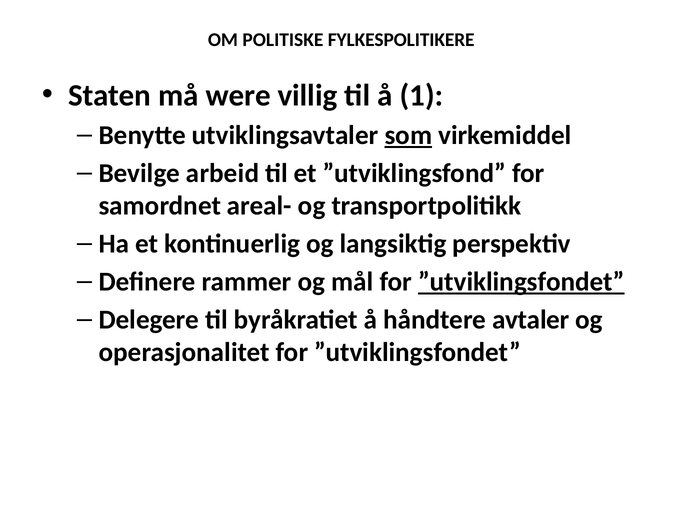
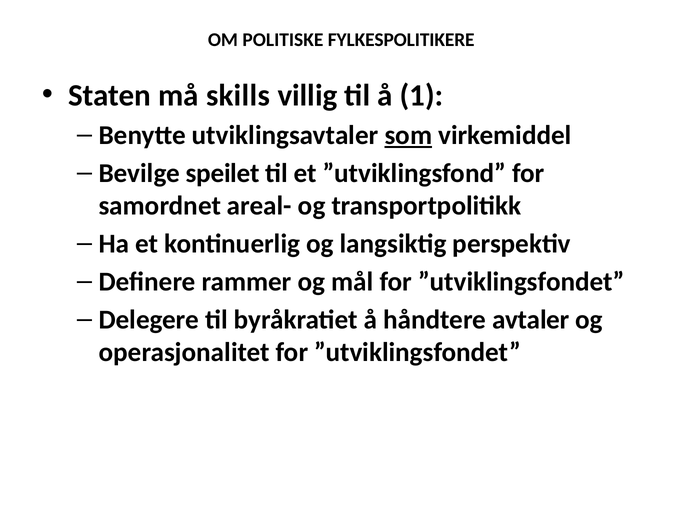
were: were -> skills (238, 95)
arbeid: arbeid -> speilet (223, 173)
”utviklingsfondet underline: present -> none (521, 282)
